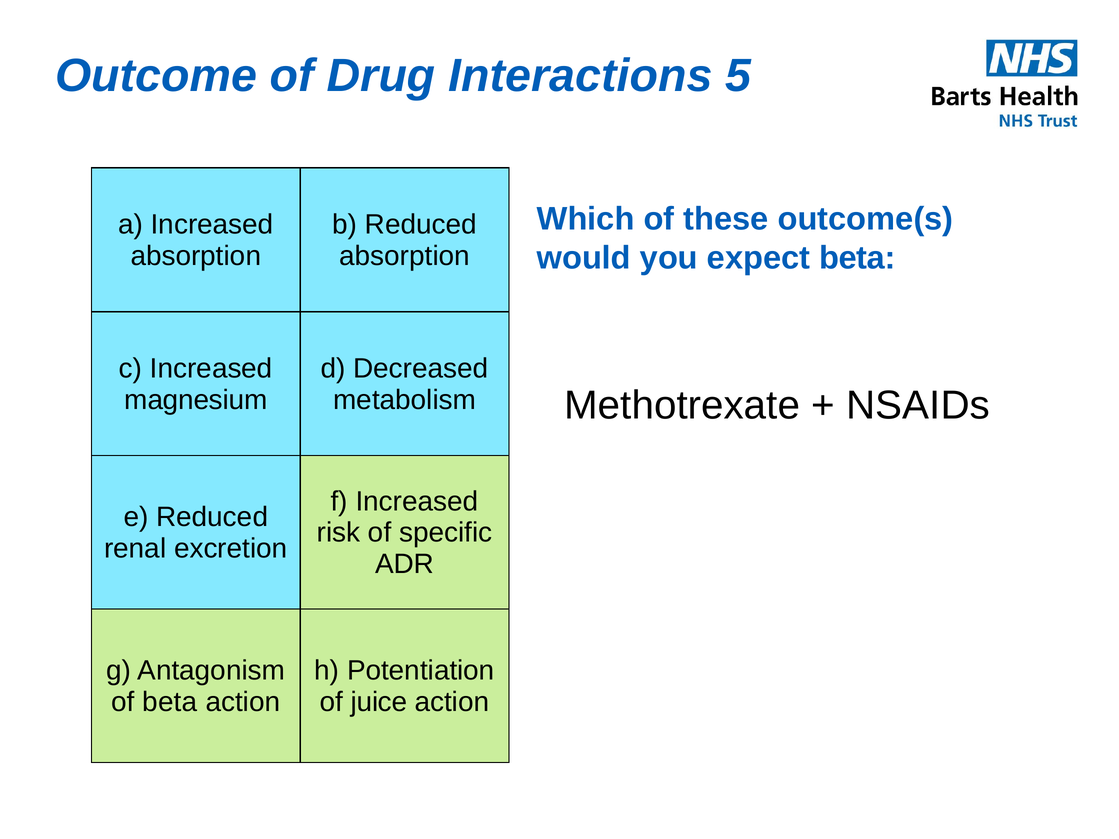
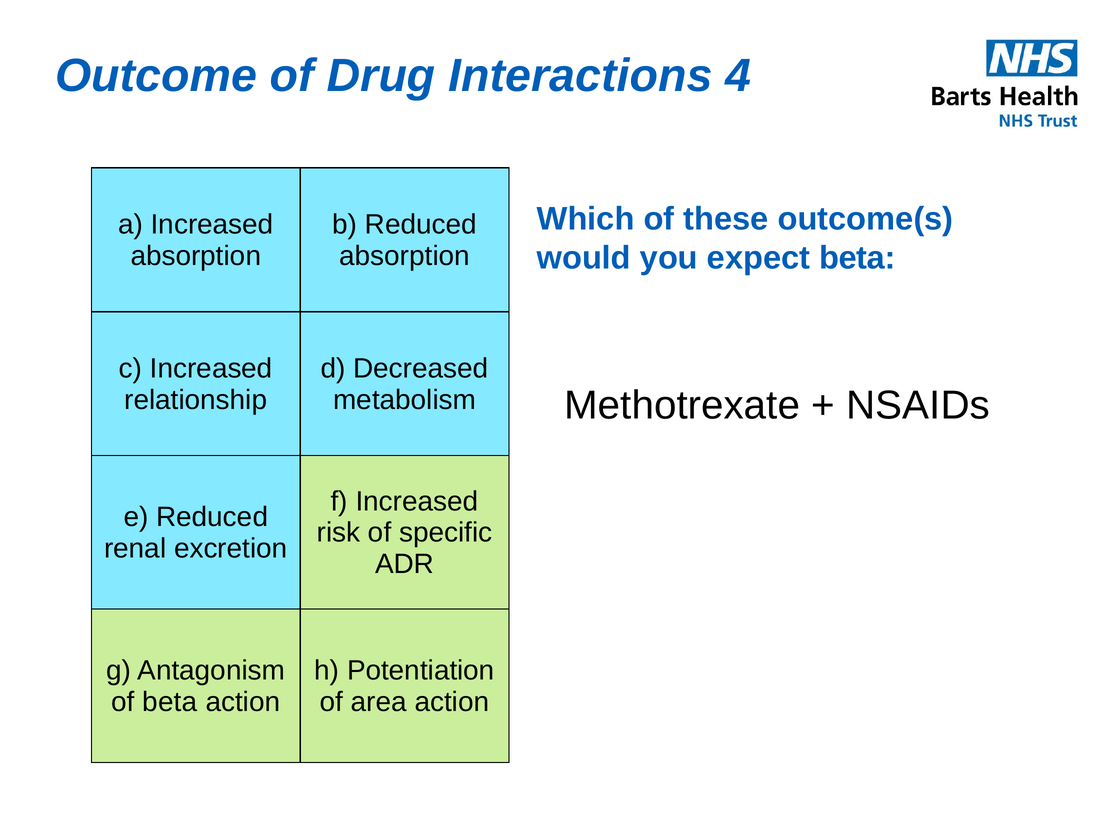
5: 5 -> 4 (738, 76)
magnesium: magnesium -> relationship (196, 400)
juice: juice -> area (379, 702)
